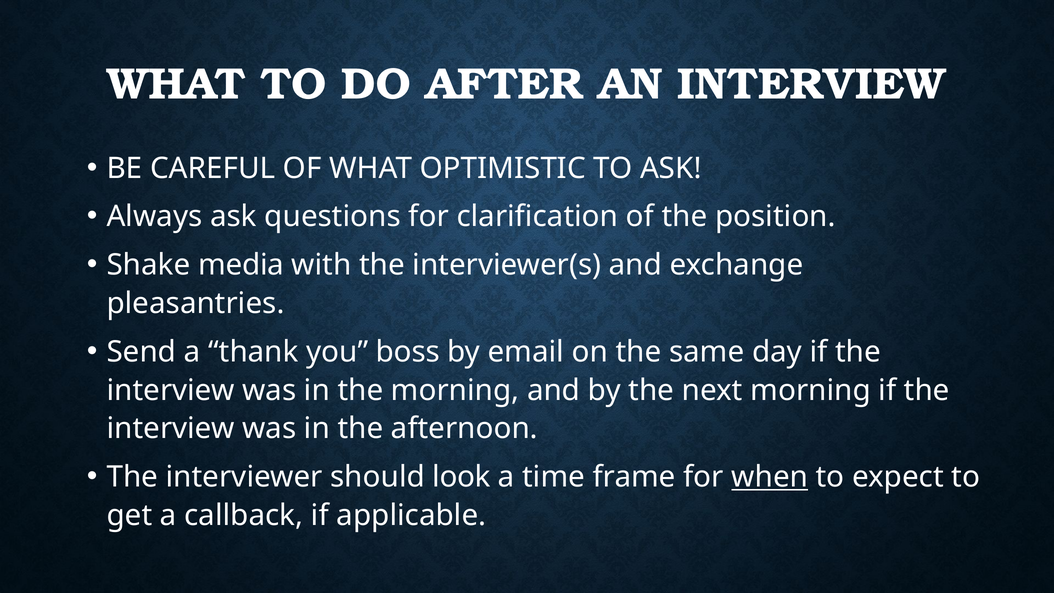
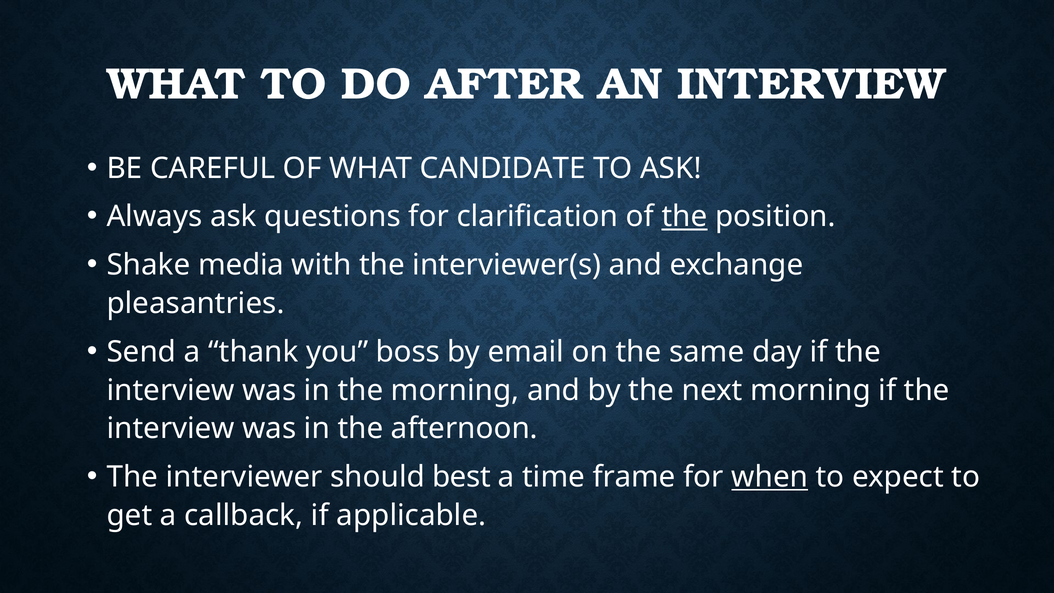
OPTIMISTIC: OPTIMISTIC -> CANDIDATE (503, 168)
the underline: none -> present (685, 217)
look: look -> best (462, 477)
